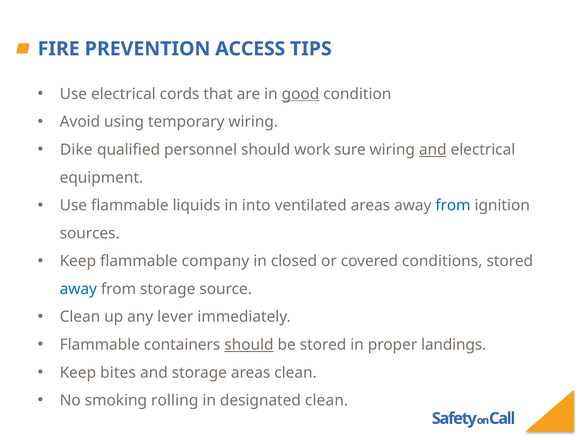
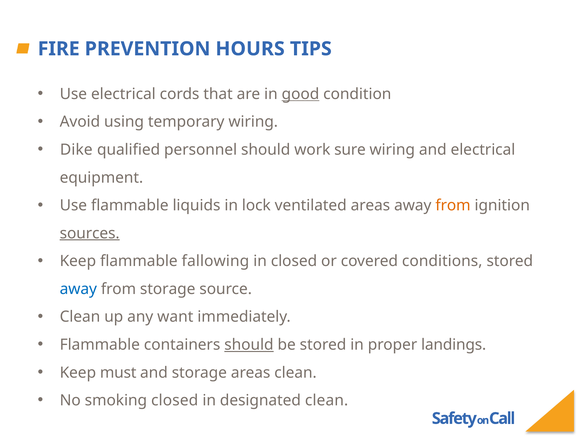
ACCESS: ACCESS -> HOURS (250, 49)
and underline: present -> none (433, 150)
into: into -> lock (256, 205)
from colour: blue -> orange (453, 205)
sources underline: none -> present (90, 233)
company: company -> fallowing (215, 261)
lever: lever -> want (175, 317)
bites: bites -> must (118, 372)
smoking rolling: rolling -> closed (175, 400)
